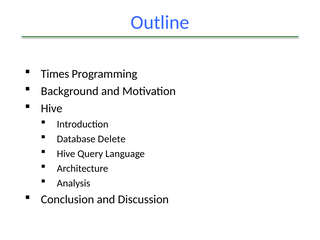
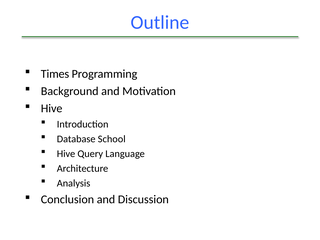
Delete: Delete -> School (112, 139)
